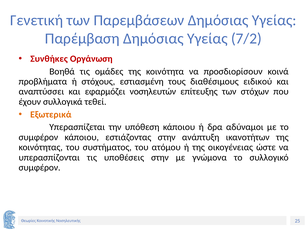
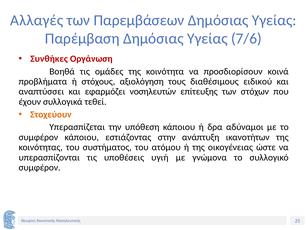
Γενετική: Γενετική -> Αλλαγές (37, 20)
7/2: 7/2 -> 7/6 (246, 39)
εστιασμένη: εστιασμένη -> αξιολόγηση (142, 82)
Εξωτερικά: Εξωτερικά -> Στοχεύουν (51, 115)
υποθέσεις στην: στην -> υγιή (160, 158)
